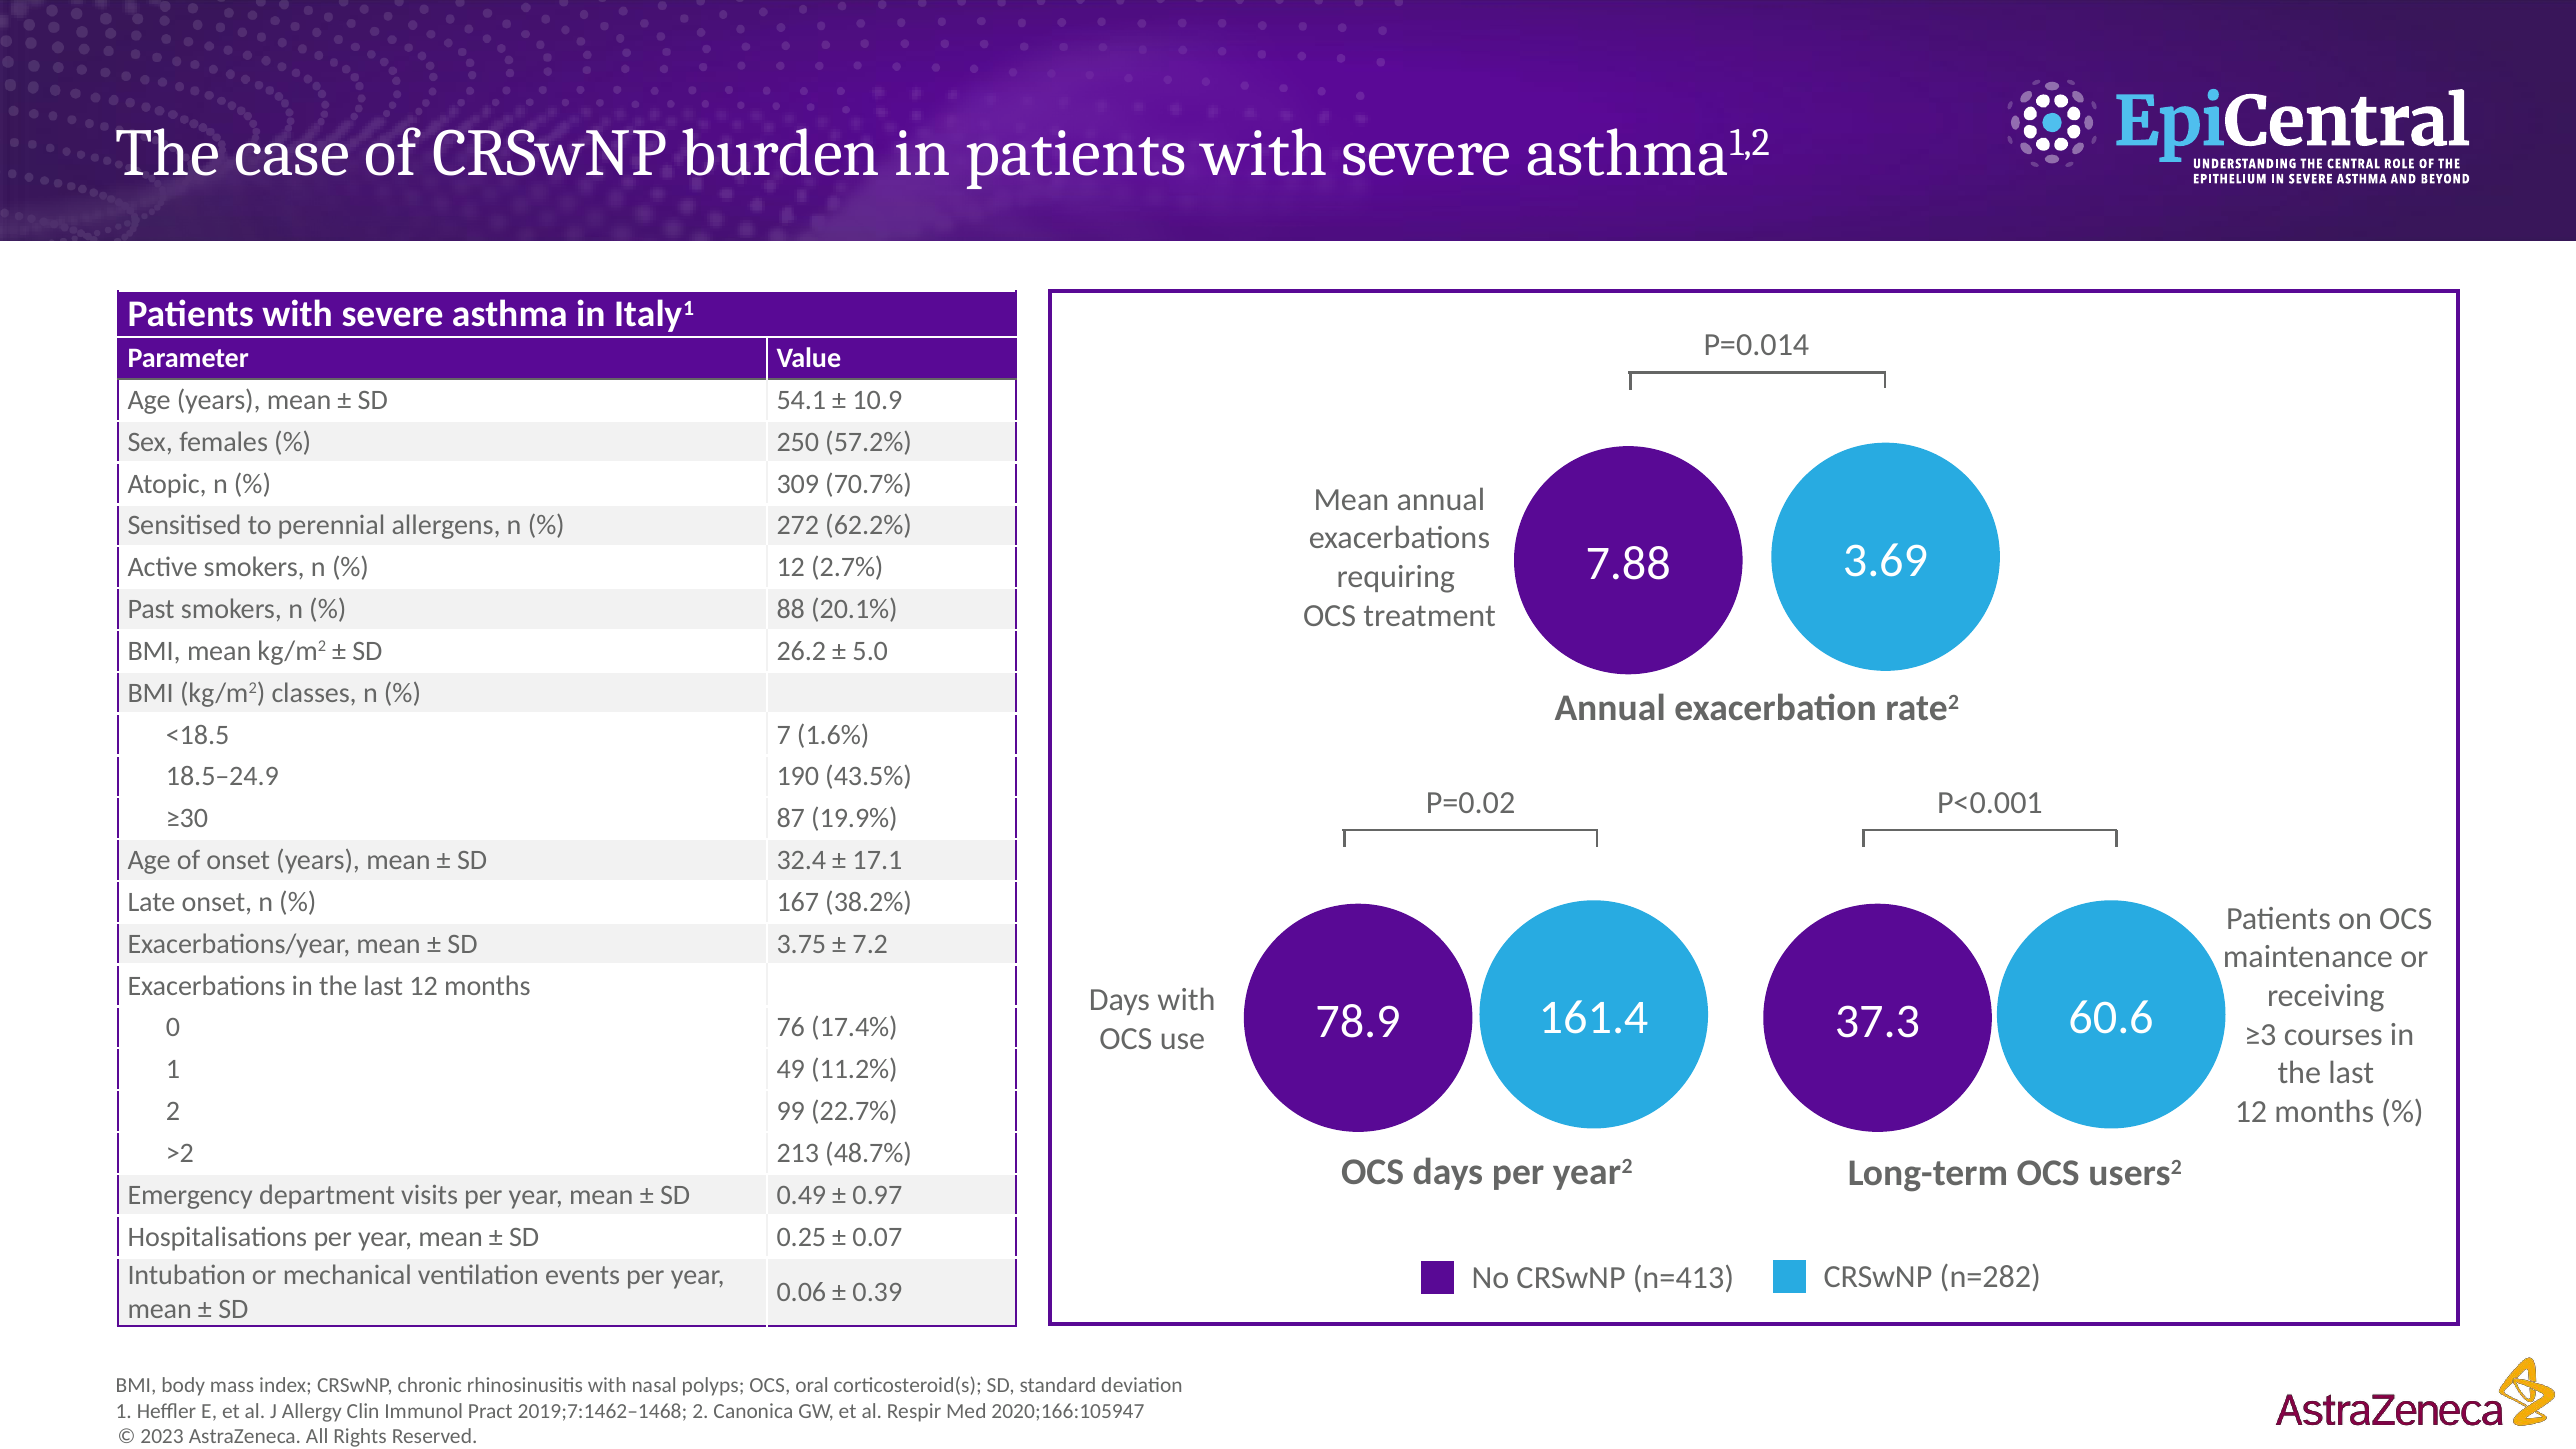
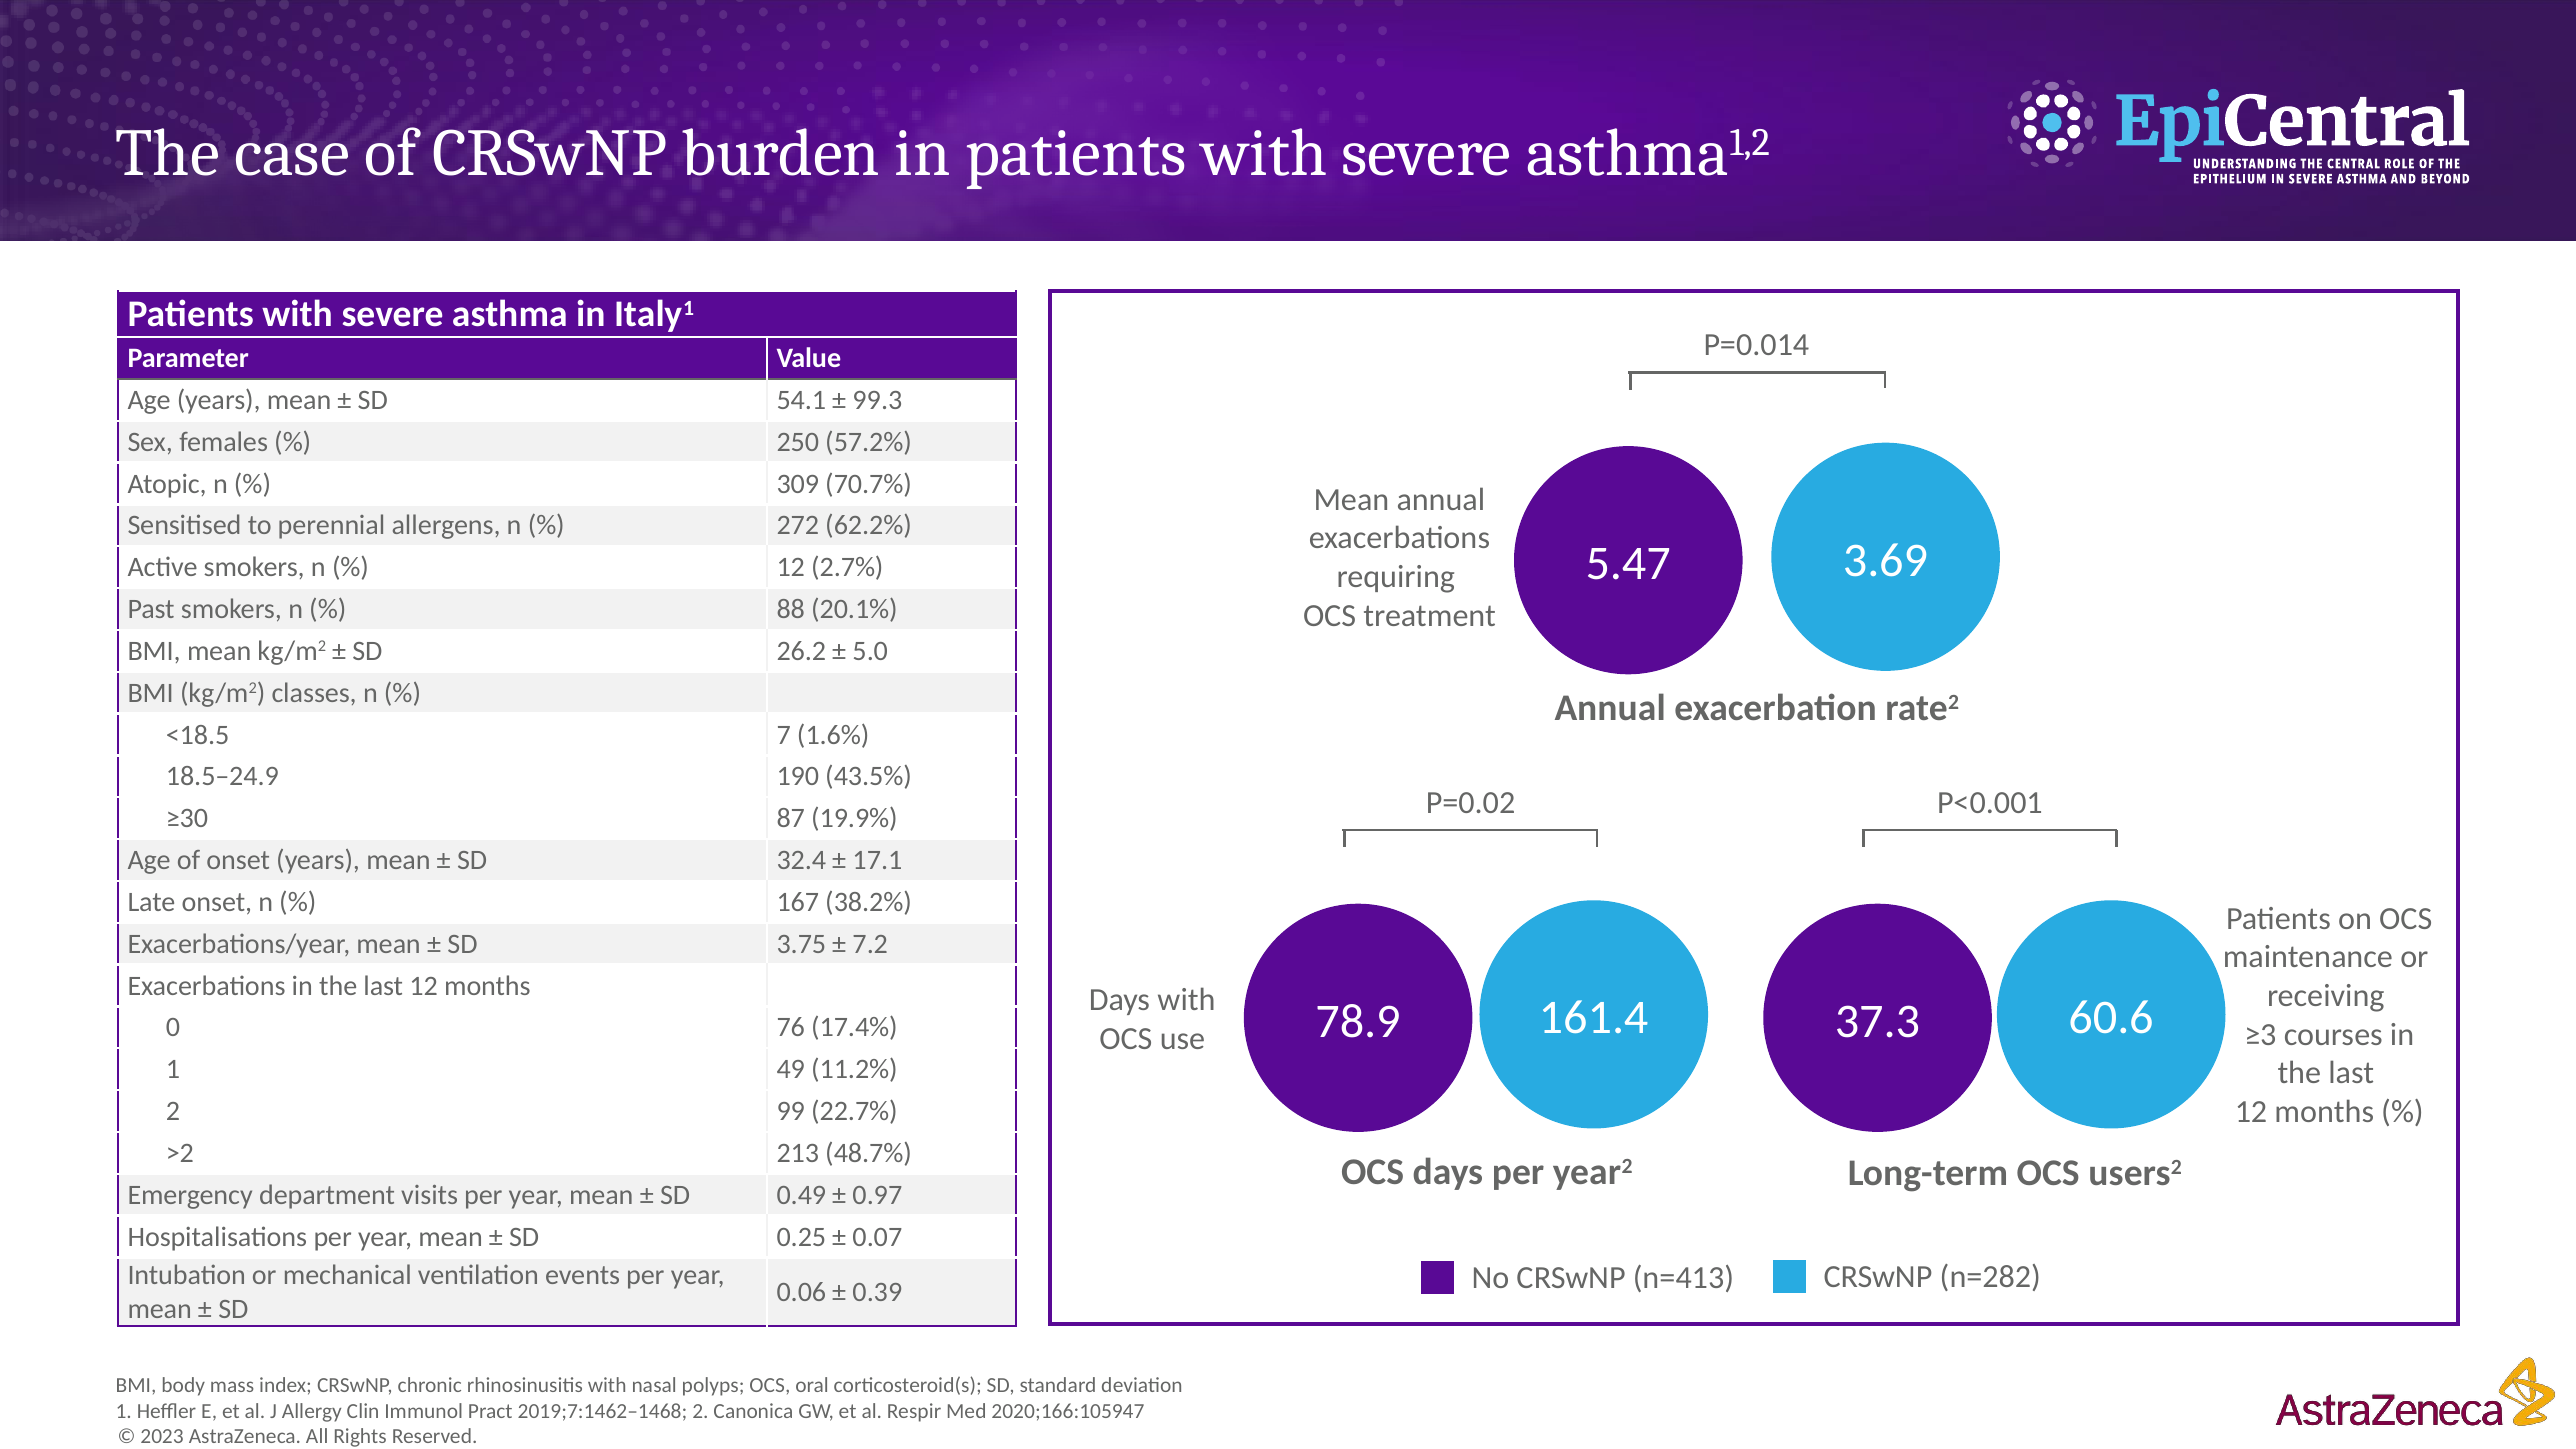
10.9: 10.9 -> 99.3 (877, 400)
7.88: 7.88 -> 5.47 (1628, 564)
